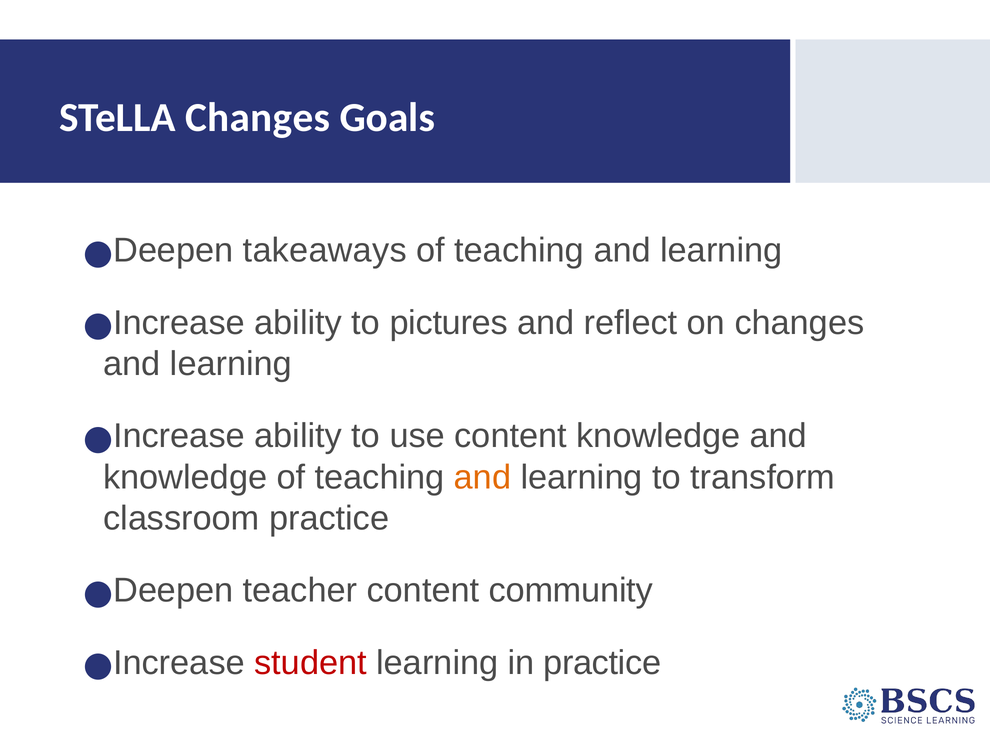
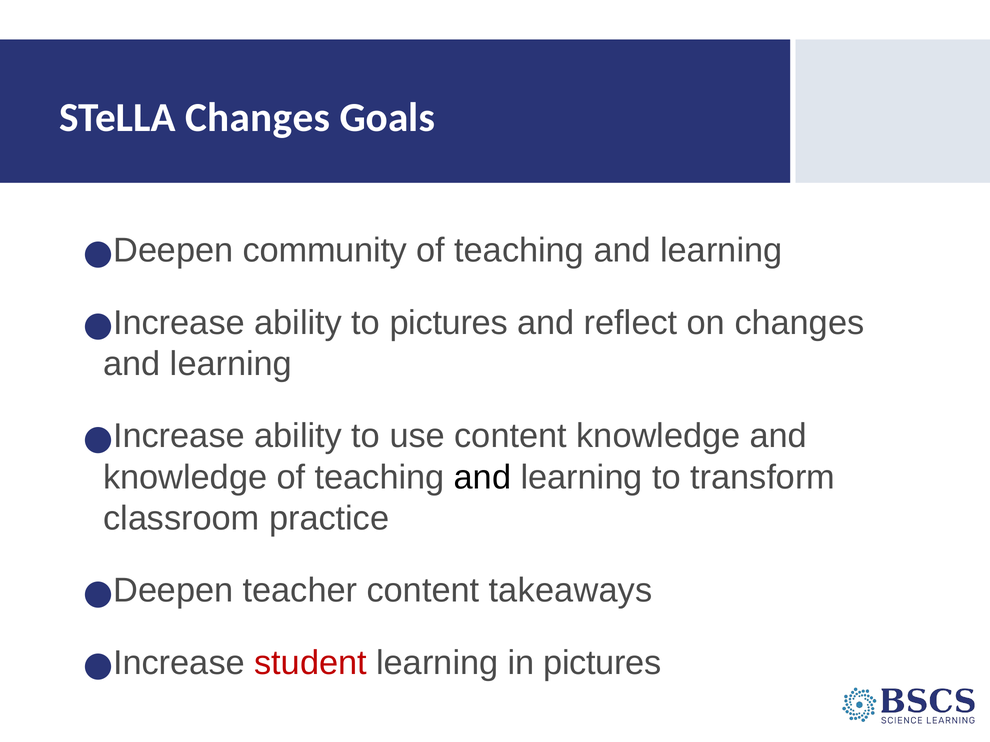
takeaways: takeaways -> community (325, 251)
and colour: orange -> black (483, 478)
community: community -> takeaways (571, 591)
in practice: practice -> pictures (602, 663)
